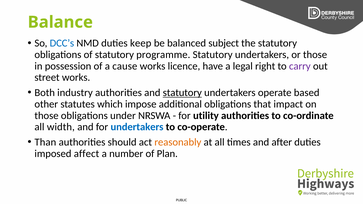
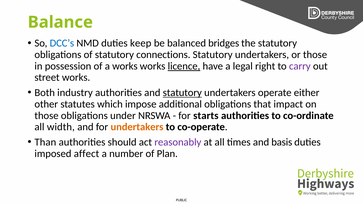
subject: subject -> bridges (224, 43)
programme: programme -> connections (163, 55)
a cause: cause -> works (125, 66)
licence underline: none -> present (184, 66)
based: based -> either (307, 93)
utility: utility -> starts (206, 116)
undertakers colour: blue -> orange (137, 127)
reasonably colour: orange -> purple (178, 142)
after: after -> basis (282, 142)
